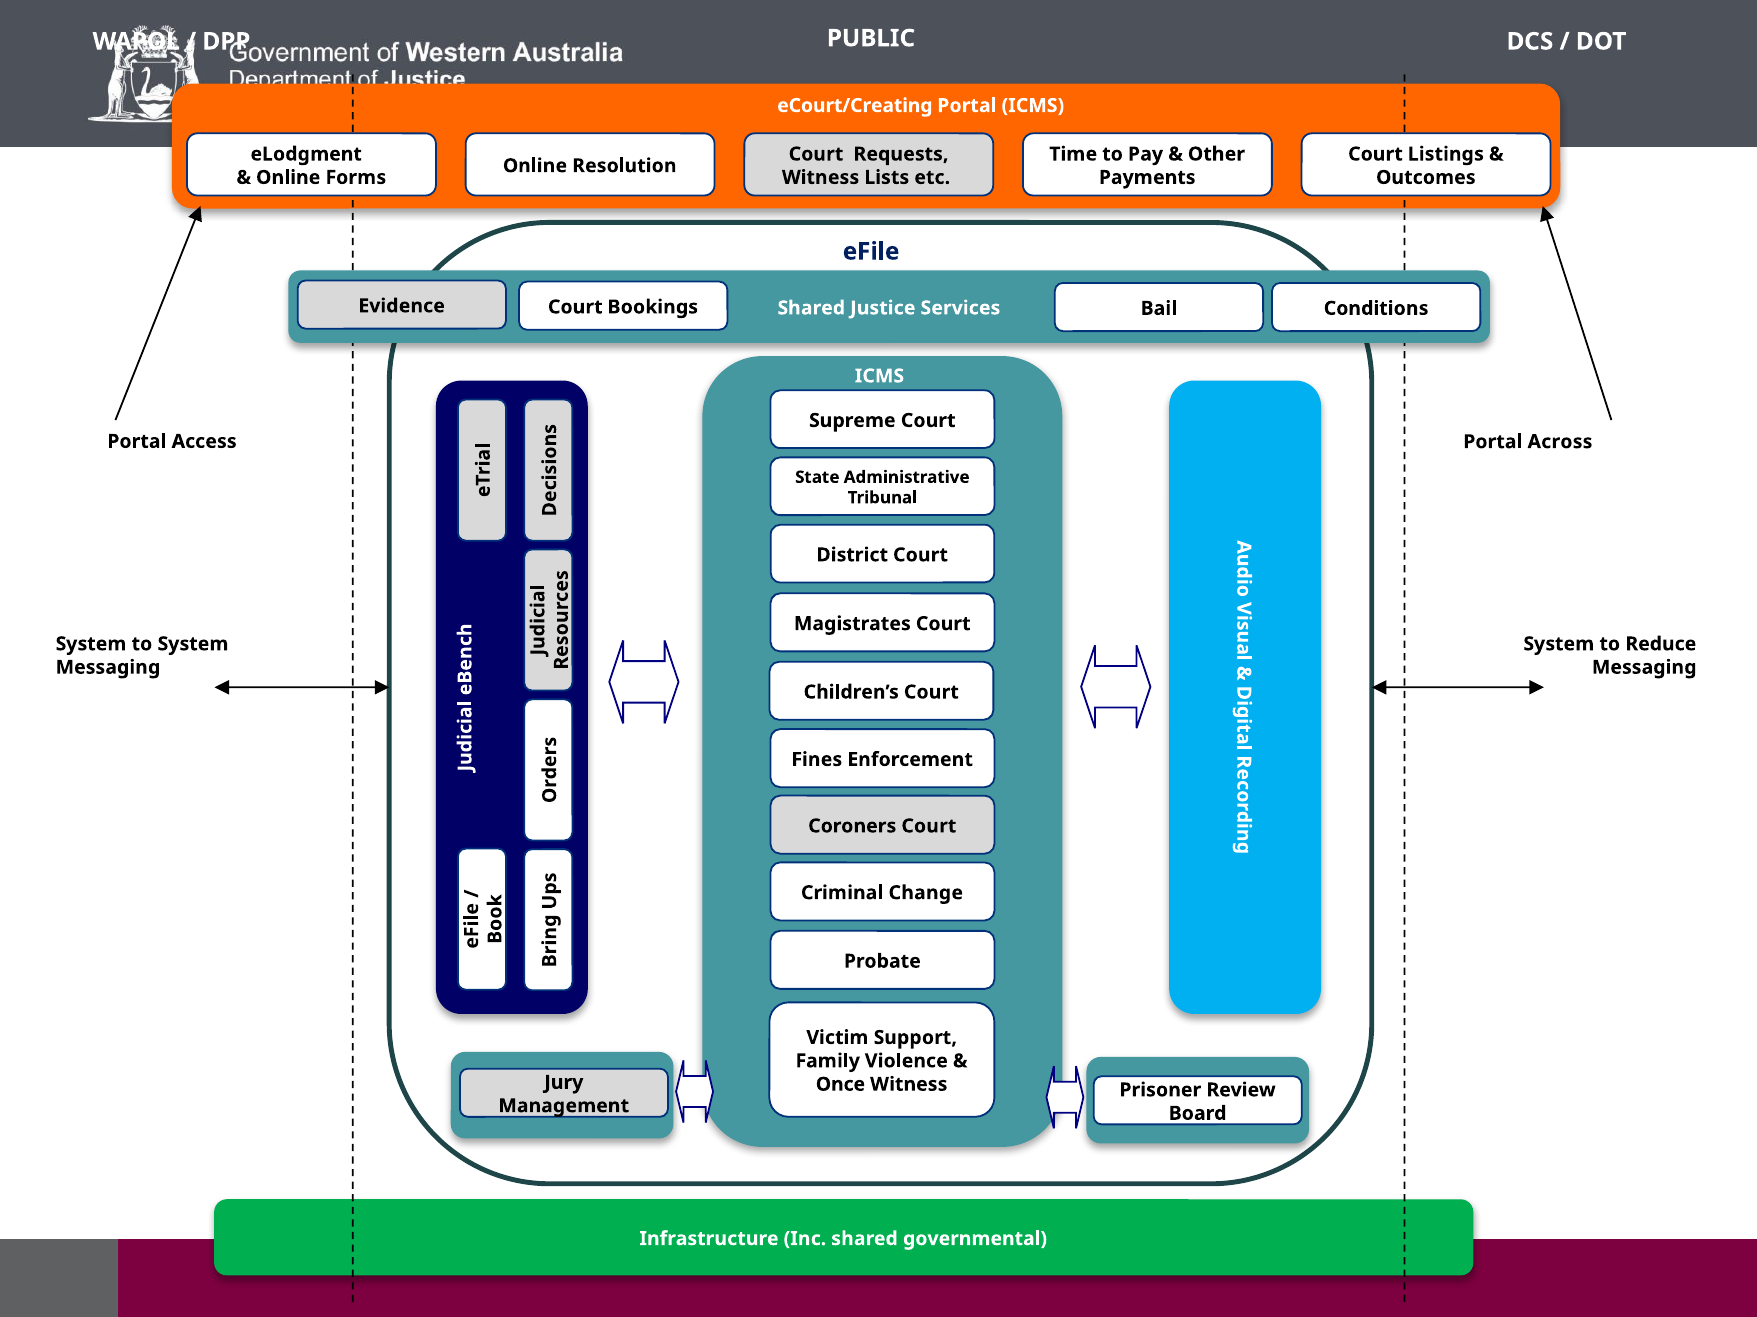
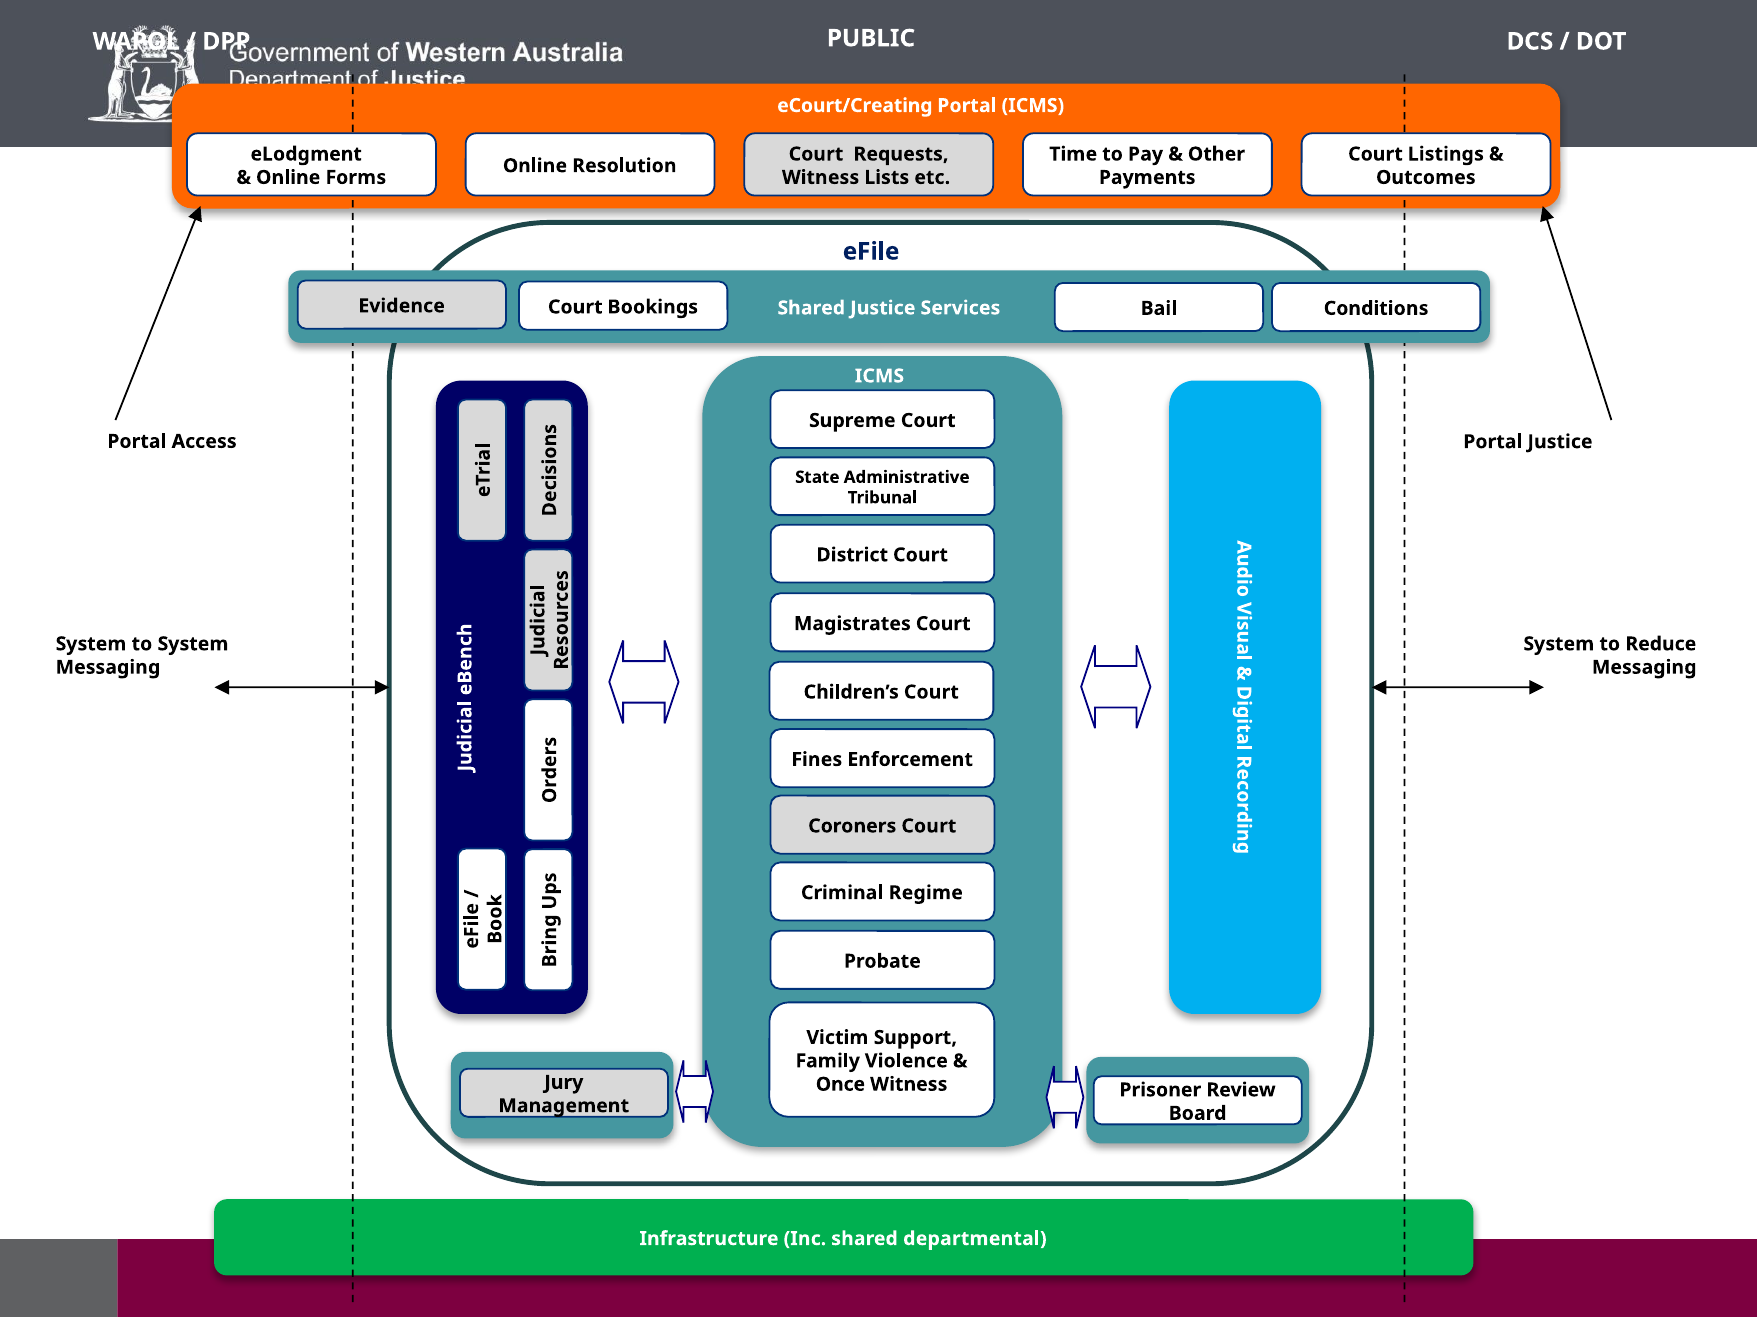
Portal Across: Across -> Justice (1560, 442)
Change: Change -> Regime (926, 893)
governmental: governmental -> departmental (975, 1239)
